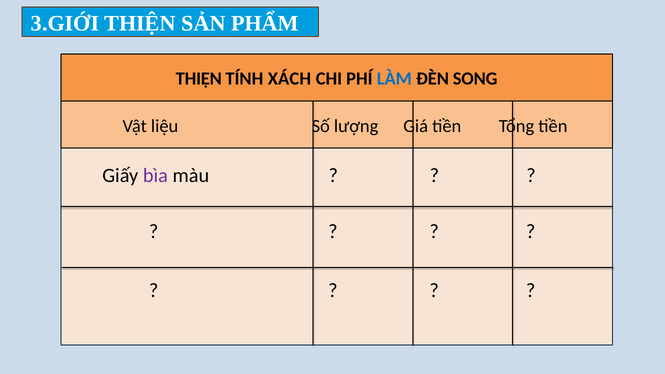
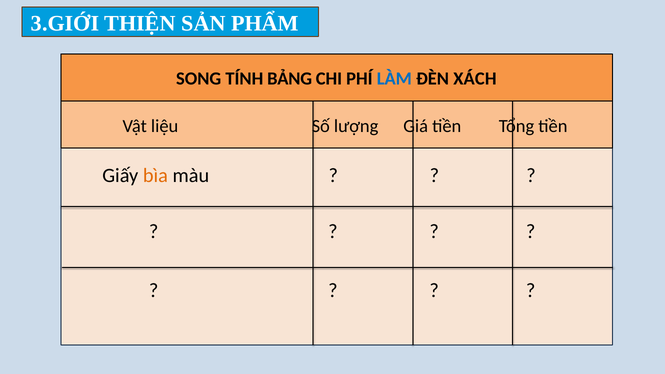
THIỆN: THIỆN -> SONG (199, 79)
XÁCH: XÁCH -> BẢNG (290, 79)
SONG: SONG -> XÁCH (475, 79)
bìa colour: purple -> orange (155, 176)
